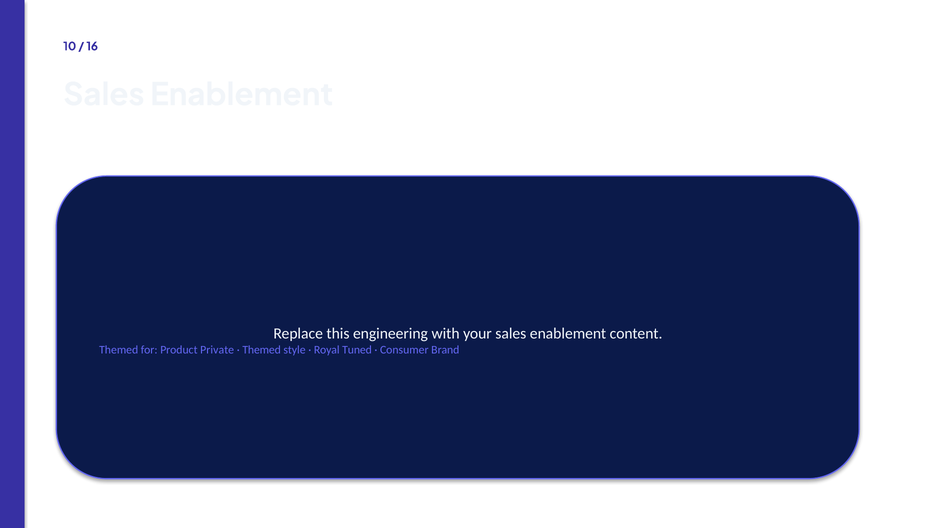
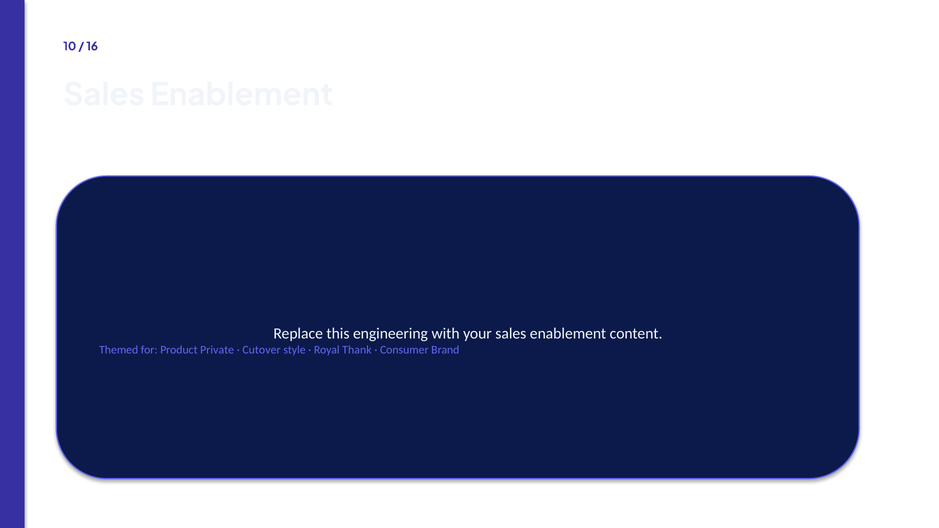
Themed: Themed -> Cutover (262, 350)
Tuned: Tuned -> Thank (357, 350)
